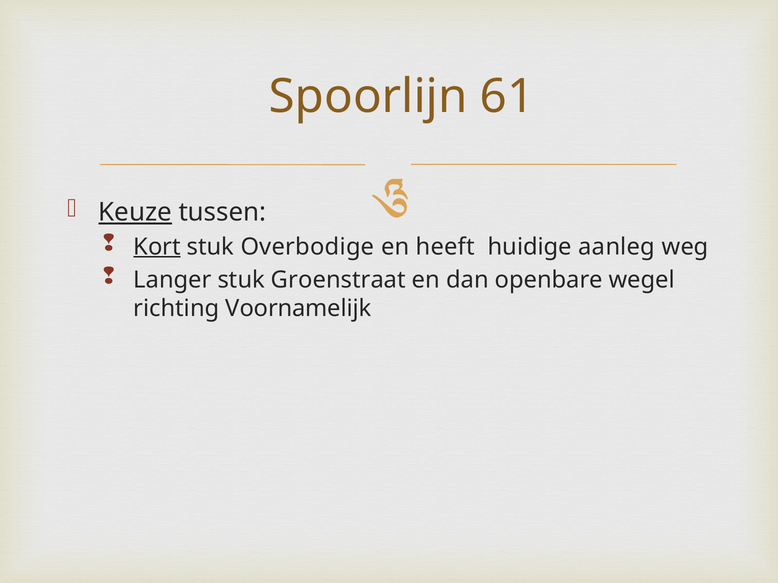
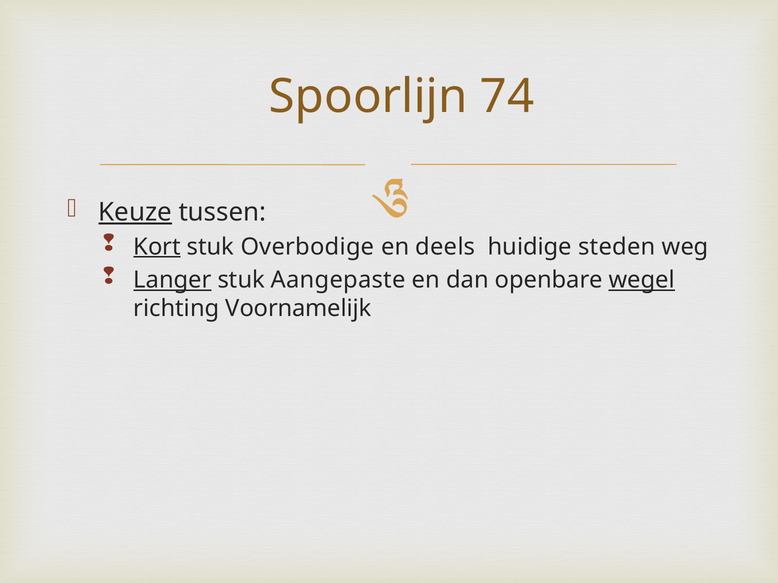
61: 61 -> 74 (507, 97)
heeft: heeft -> deels (445, 247)
aanleg: aanleg -> steden (617, 247)
Langer underline: none -> present (172, 280)
Groenstraat: Groenstraat -> Aangepaste (338, 280)
wegel underline: none -> present (642, 280)
